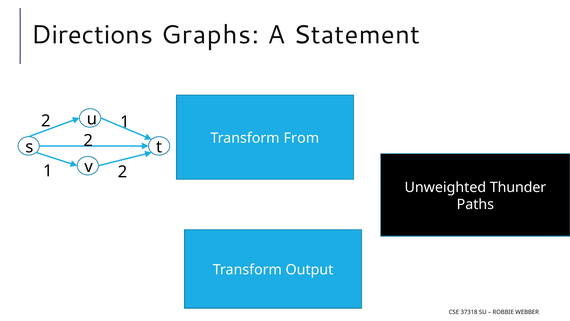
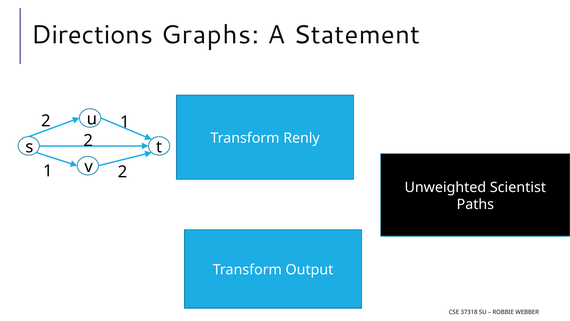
From: From -> Renly (301, 138)
Thunder: Thunder -> Scientist (518, 187)
